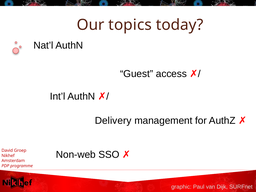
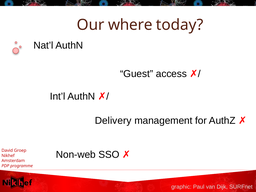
topics: topics -> where (130, 25)
